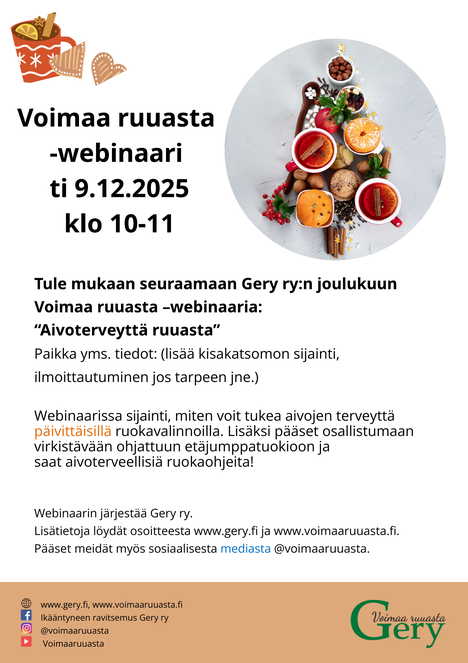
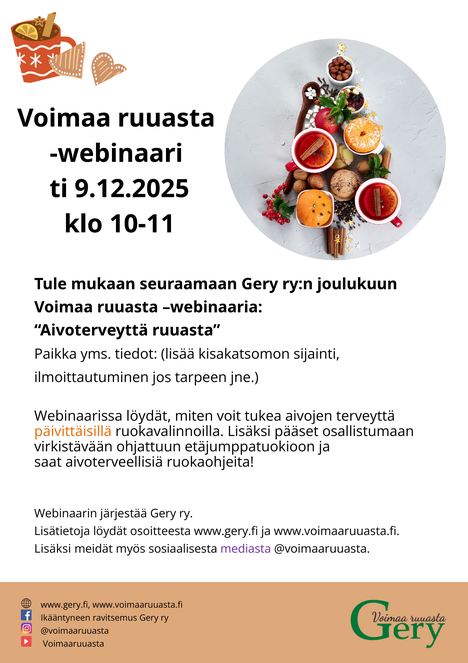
Webinaarissa sijainti: sijainti -> löydät (149, 416)
Pääset: Pääset -> Lisäksi (53, 548)
mediasta colour: blue -> purple (246, 548)
